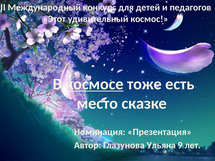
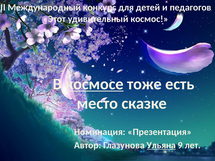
Ульяна underline: none -> present (161, 146)
